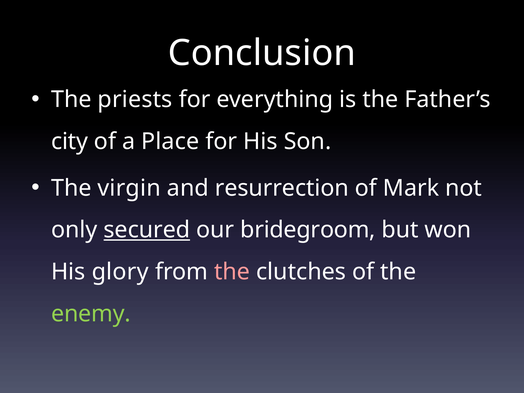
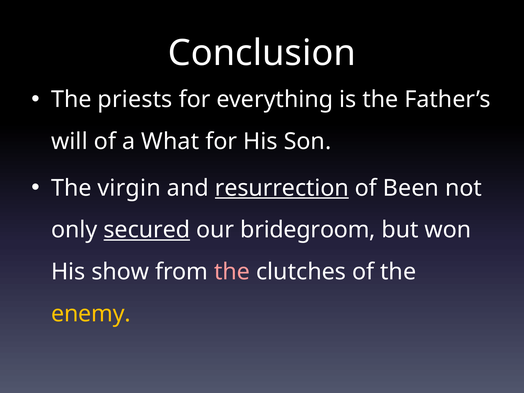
city: city -> will (69, 141)
Place: Place -> What (170, 141)
resurrection underline: none -> present (282, 188)
Mark: Mark -> Been (411, 188)
glory: glory -> show (120, 272)
enemy colour: light green -> yellow (91, 314)
